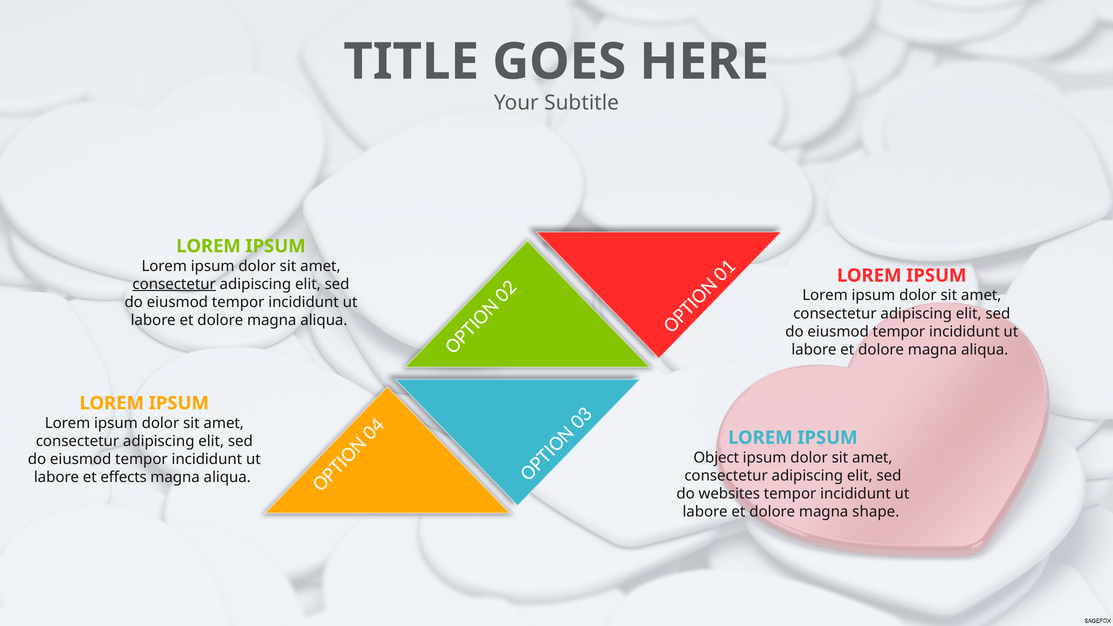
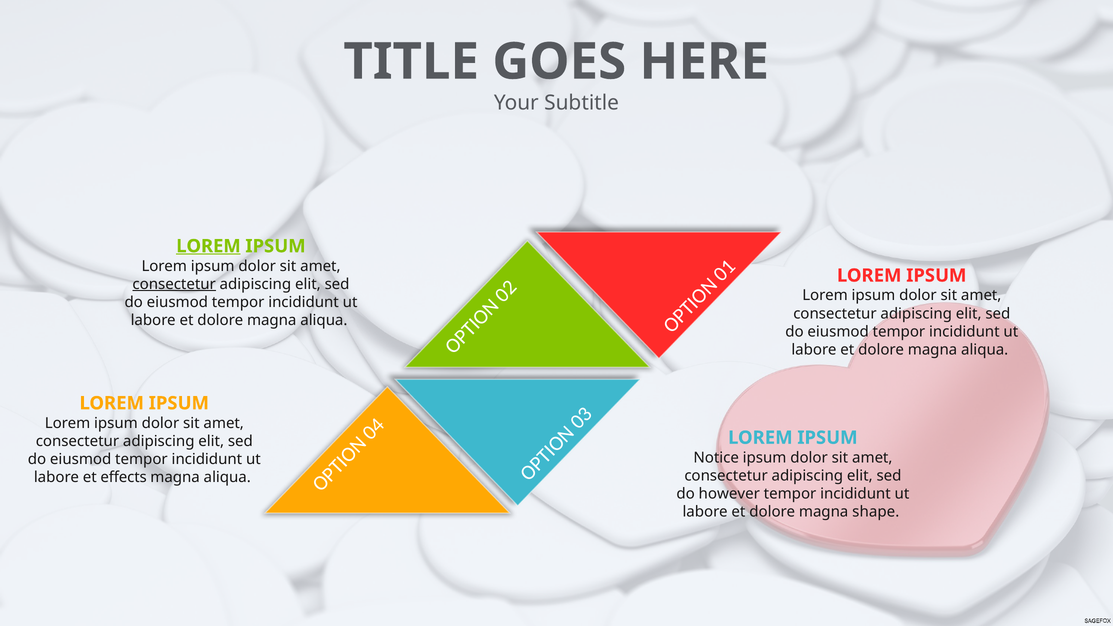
LOREM underline: none -> present (208, 246)
Object: Object -> Notice (716, 458)
websites: websites -> however (729, 494)
